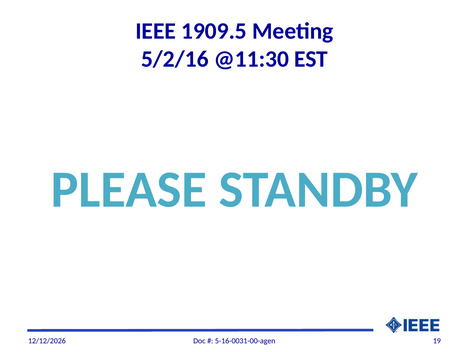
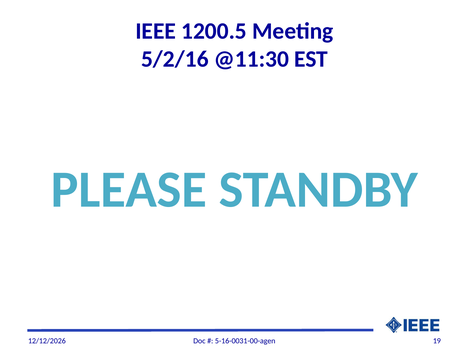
1909.5: 1909.5 -> 1200.5 (214, 31)
